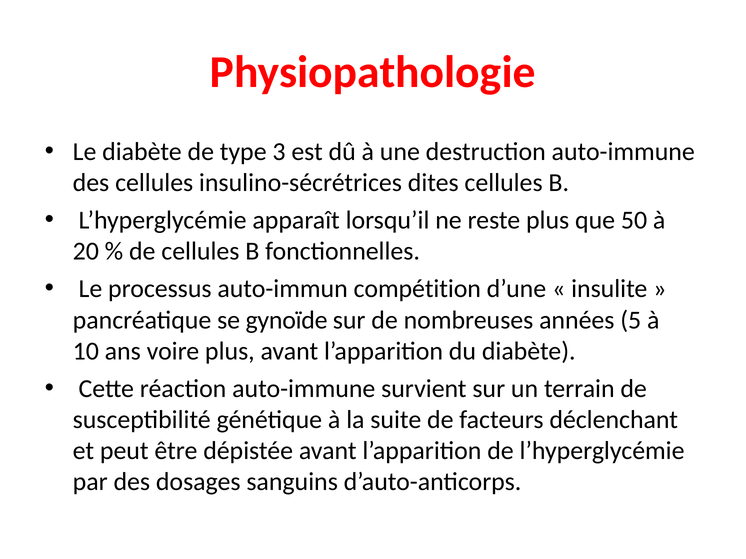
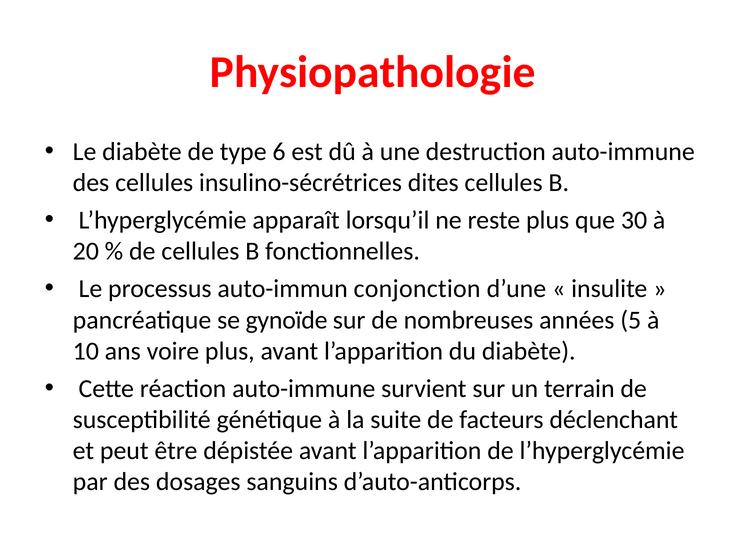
3: 3 -> 6 (279, 152)
50: 50 -> 30 (634, 220)
compétition: compétition -> conjonction (417, 289)
